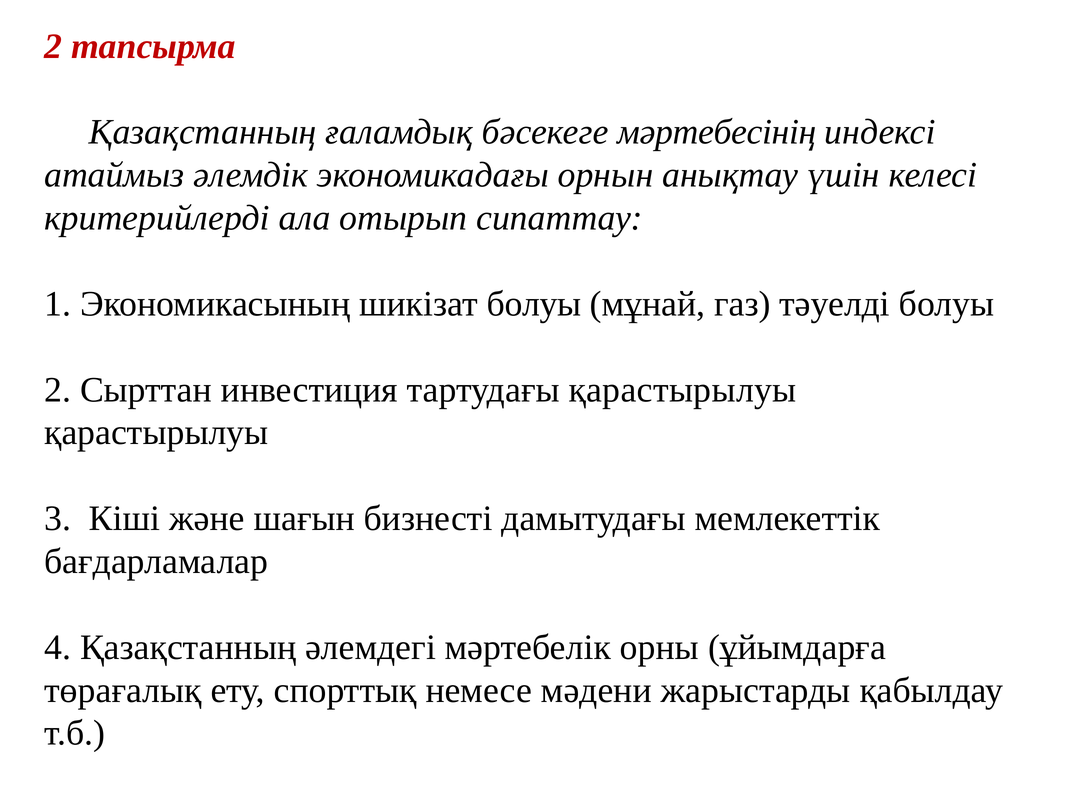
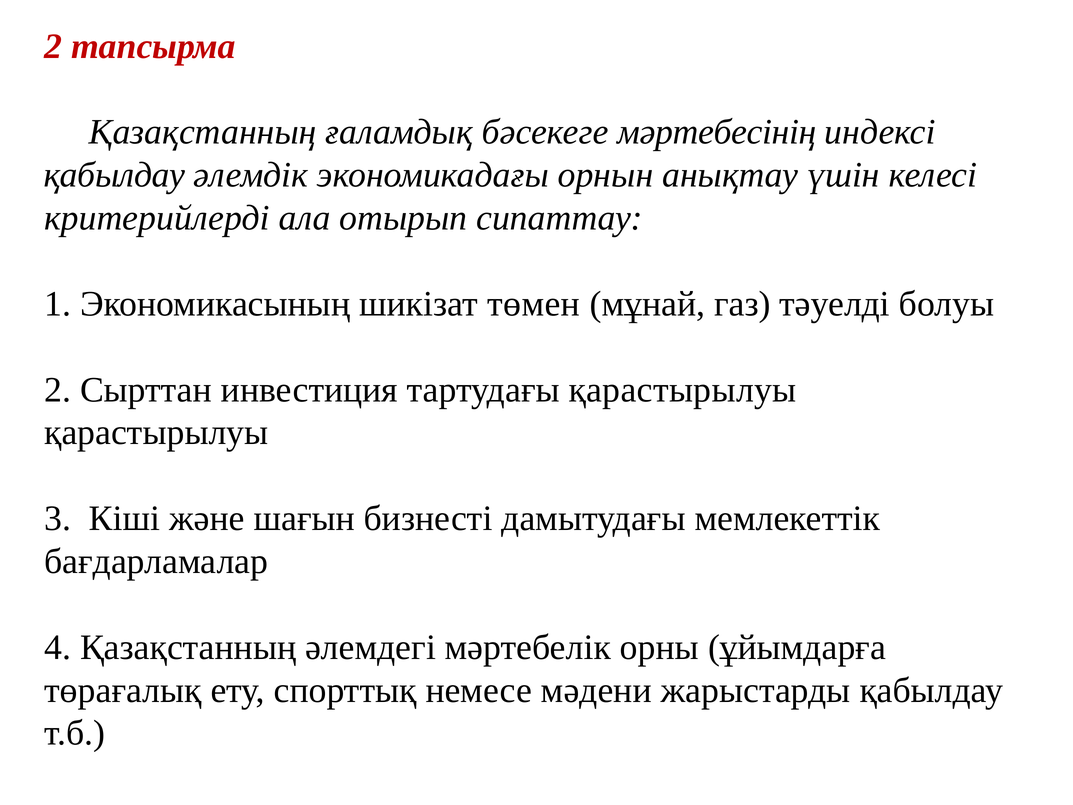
атаймыз: атаймыз -> қабылдау (114, 175)
шикізат болуы: болуы -> төмен (534, 304)
